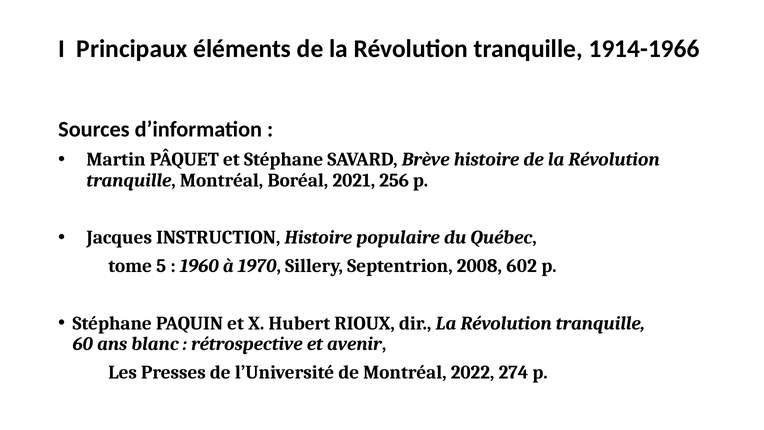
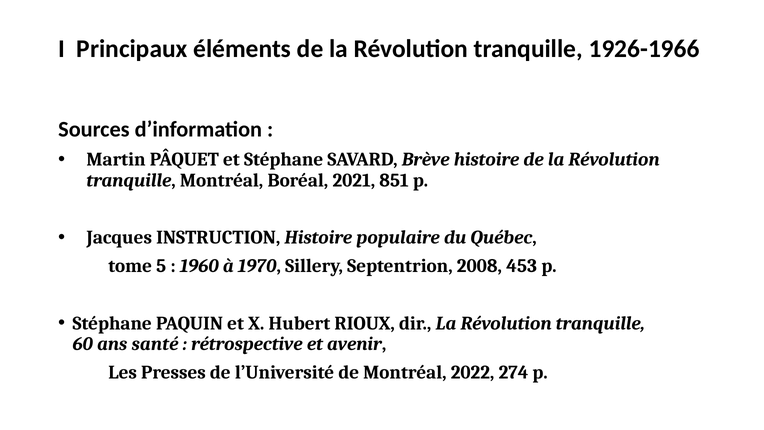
1914-1966: 1914-1966 -> 1926-1966 (644, 49)
256: 256 -> 851 (394, 180)
602: 602 -> 453 (522, 266)
blanc: blanc -> santé (155, 344)
